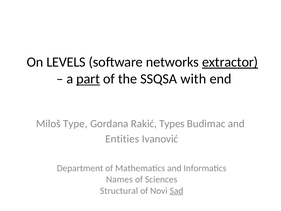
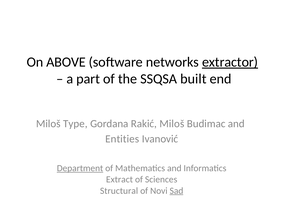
LEVELS: LEVELS -> ABOVE (66, 62)
part underline: present -> none (88, 79)
with: with -> built (193, 79)
Rakić Types: Types -> Miloš (172, 123)
Department underline: none -> present (80, 168)
Names: Names -> Extract (119, 179)
